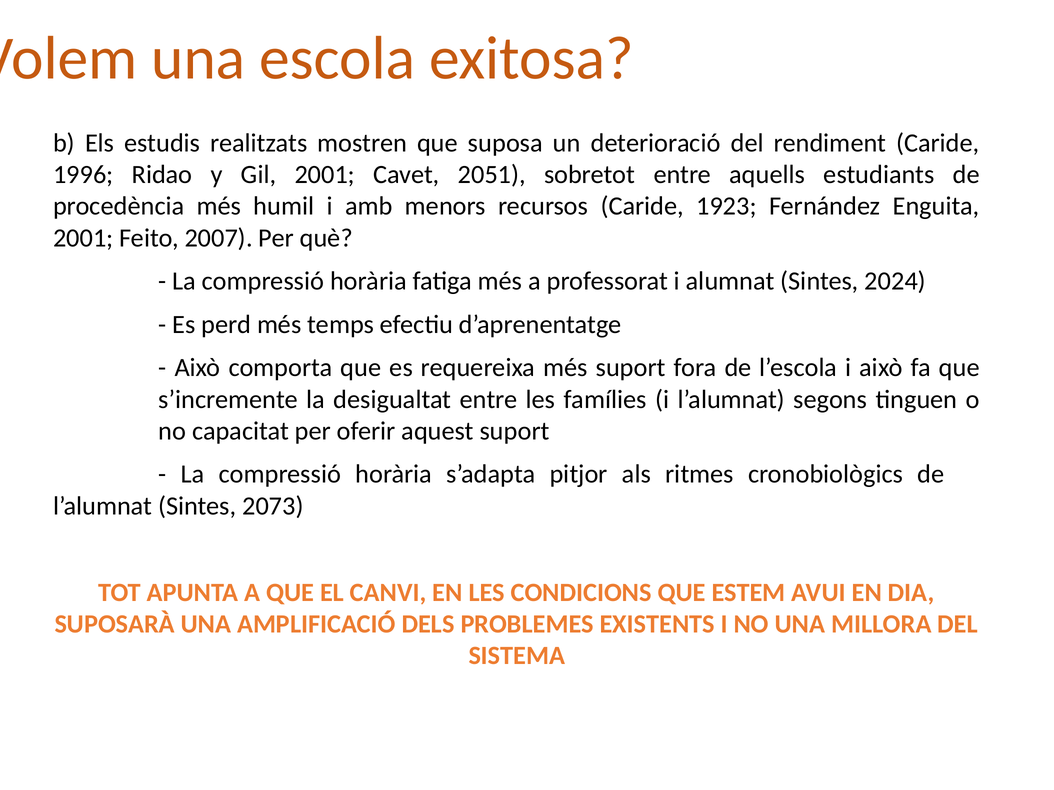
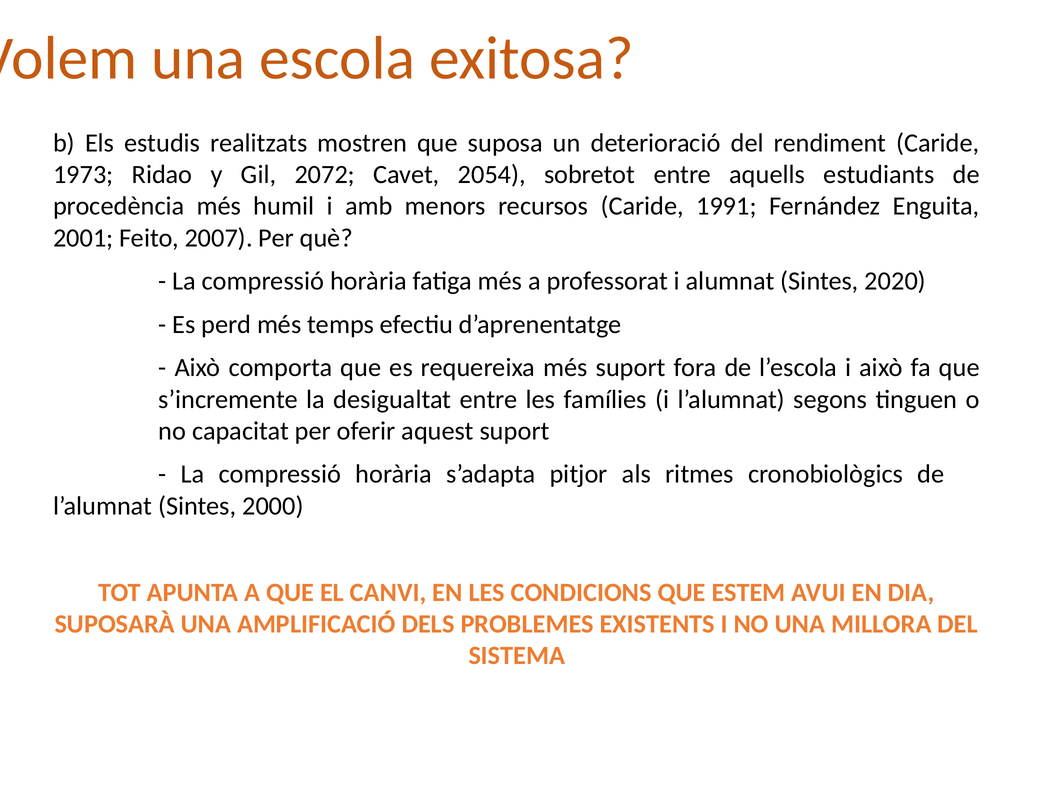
1996: 1996 -> 1973 (83, 175)
Gil 2001: 2001 -> 2072 (325, 175)
2051: 2051 -> 2054 (492, 175)
1923: 1923 -> 1991 (727, 206)
2024: 2024 -> 2020 (895, 281)
2073: 2073 -> 2000 (273, 506)
